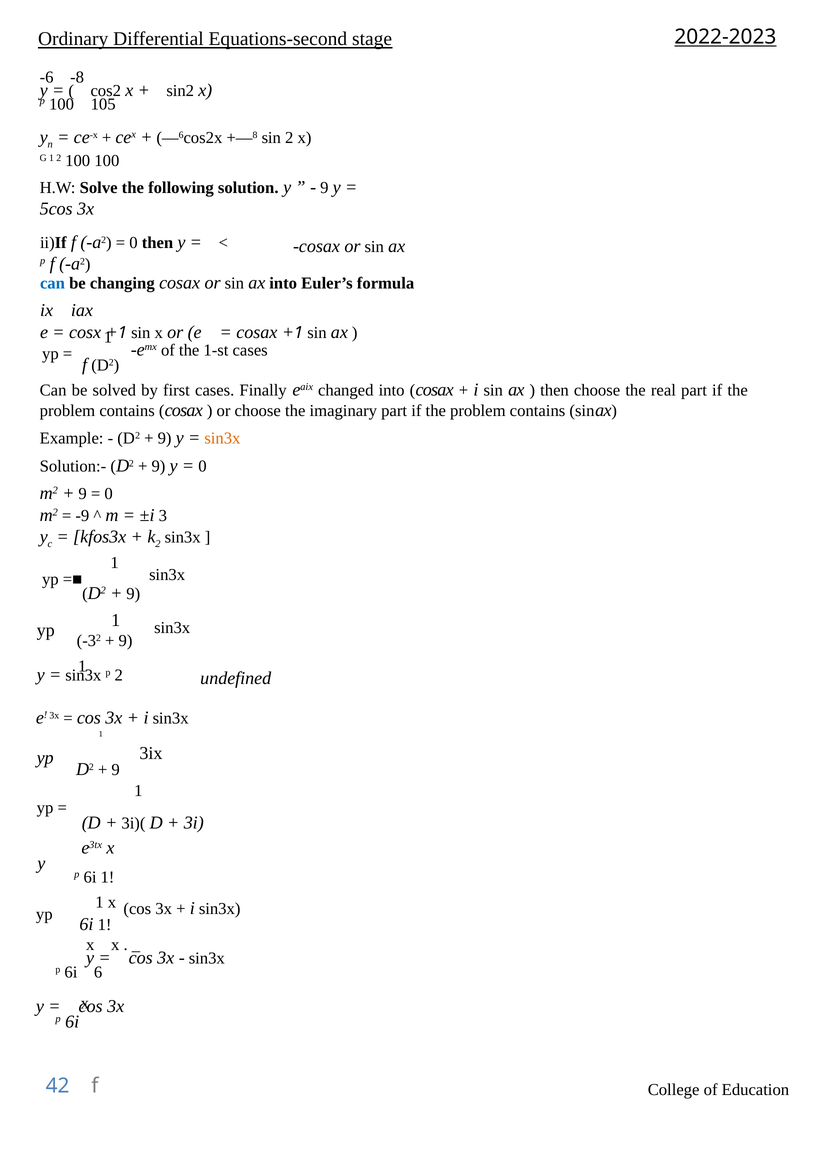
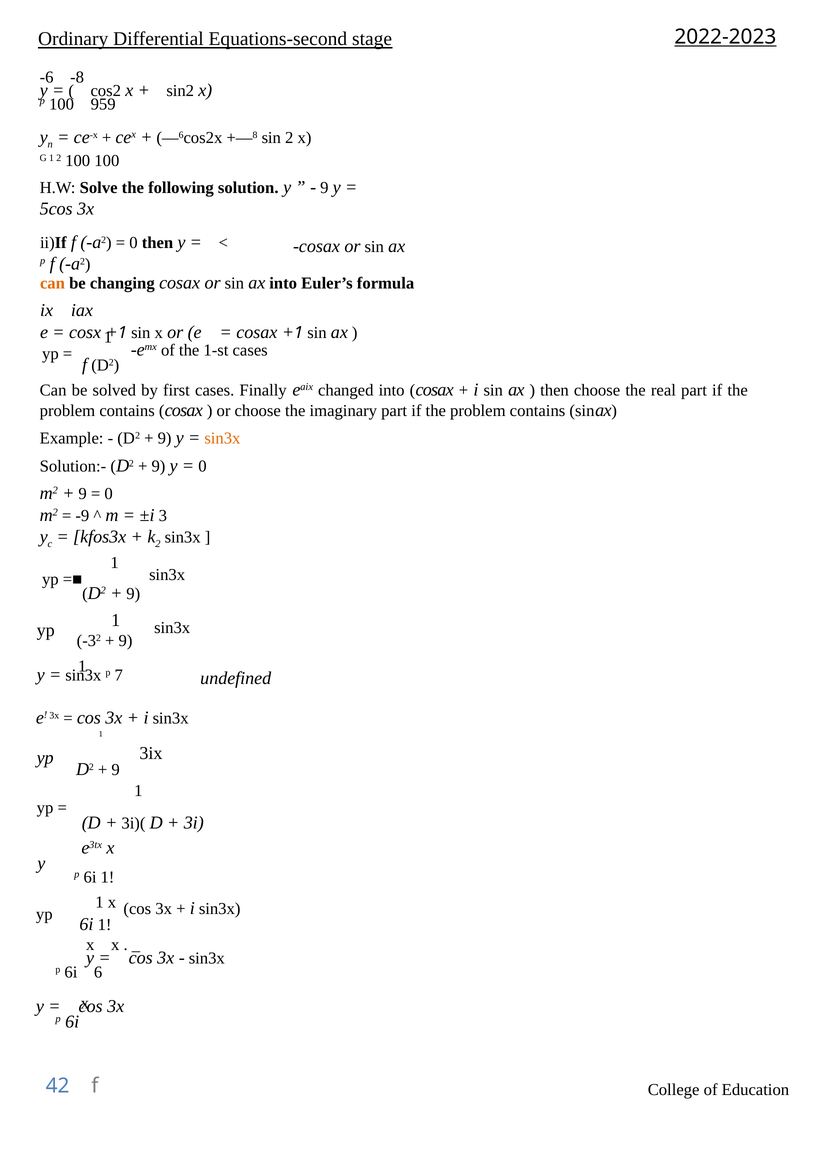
105: 105 -> 959 (103, 104)
can colour: blue -> orange (52, 283)
p 2: 2 -> 7 (119, 675)
